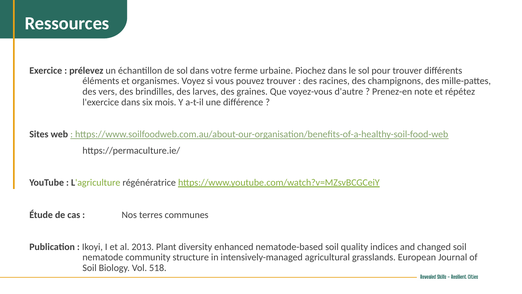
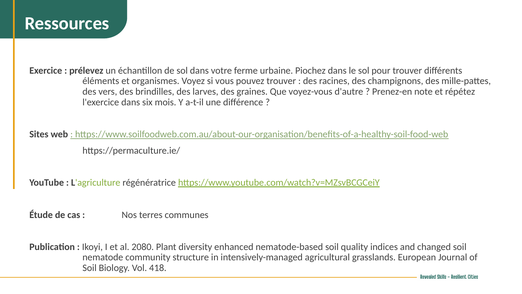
2013: 2013 -> 2080 (143, 247)
518: 518 -> 418 (158, 268)
